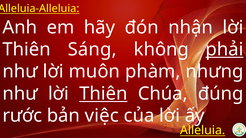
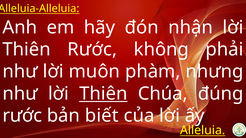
Thiên Sáng: Sáng -> Rước (92, 50)
phải underline: present -> none (224, 50)
việc: việc -> biết (102, 116)
